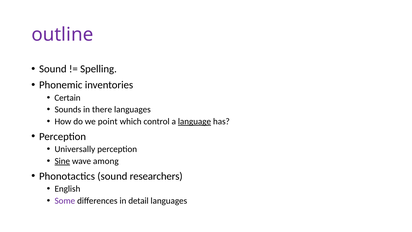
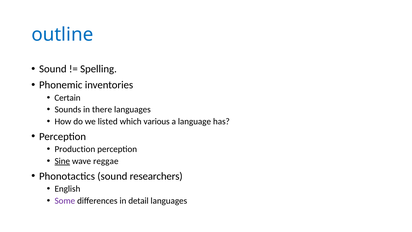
outline colour: purple -> blue (62, 35)
point: point -> listed (108, 121)
control: control -> various (157, 121)
language underline: present -> none (194, 121)
Universally: Universally -> Production (75, 149)
among: among -> reggae (106, 161)
